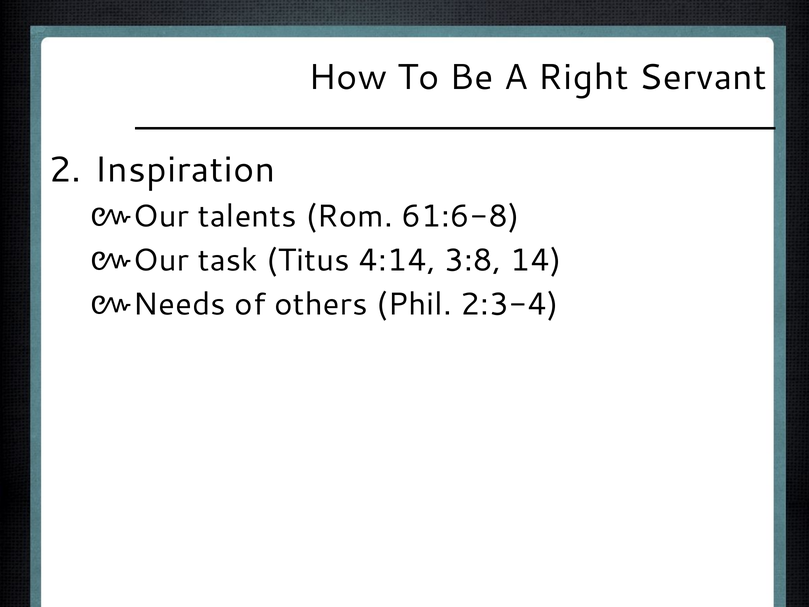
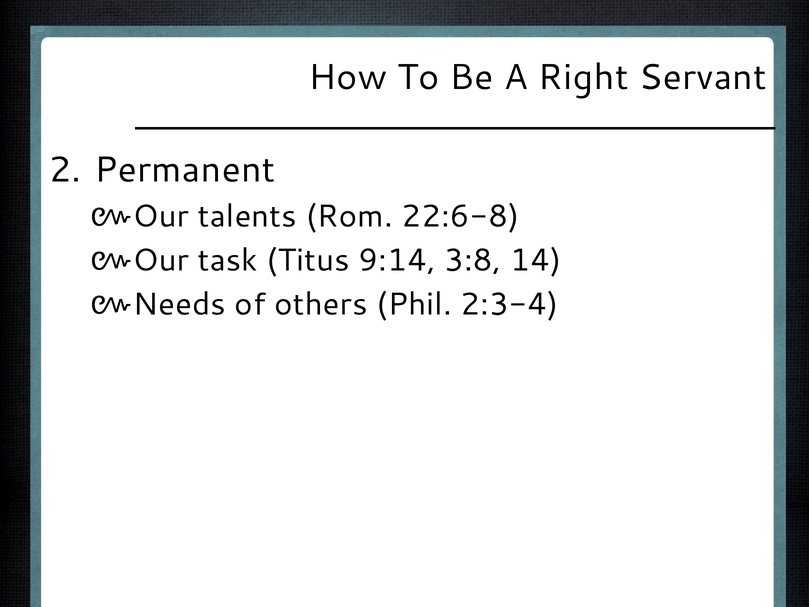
Inspiration: Inspiration -> Permanent (185, 170)
61:6-8: 61:6-8 -> 22:6-8 (461, 216)
4:14: 4:14 -> 9:14 (397, 260)
